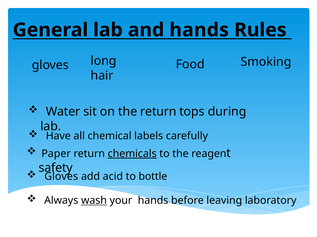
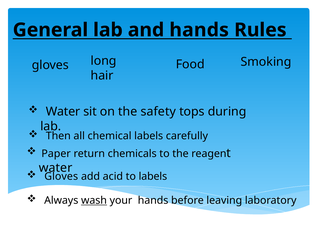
the return: return -> safety (158, 112)
Have: Have -> Then (58, 136)
chemicals underline: present -> none (132, 154)
safety: safety -> water (56, 168)
to bottle: bottle -> labels (153, 177)
